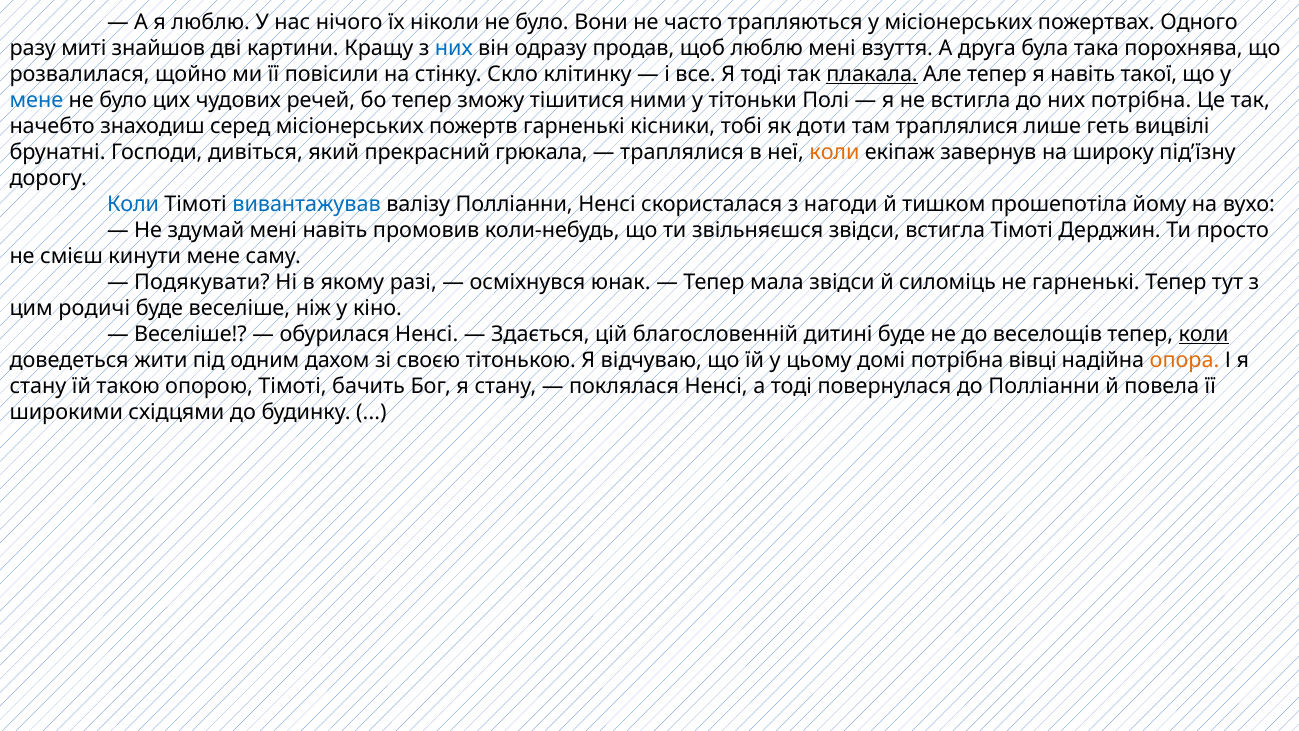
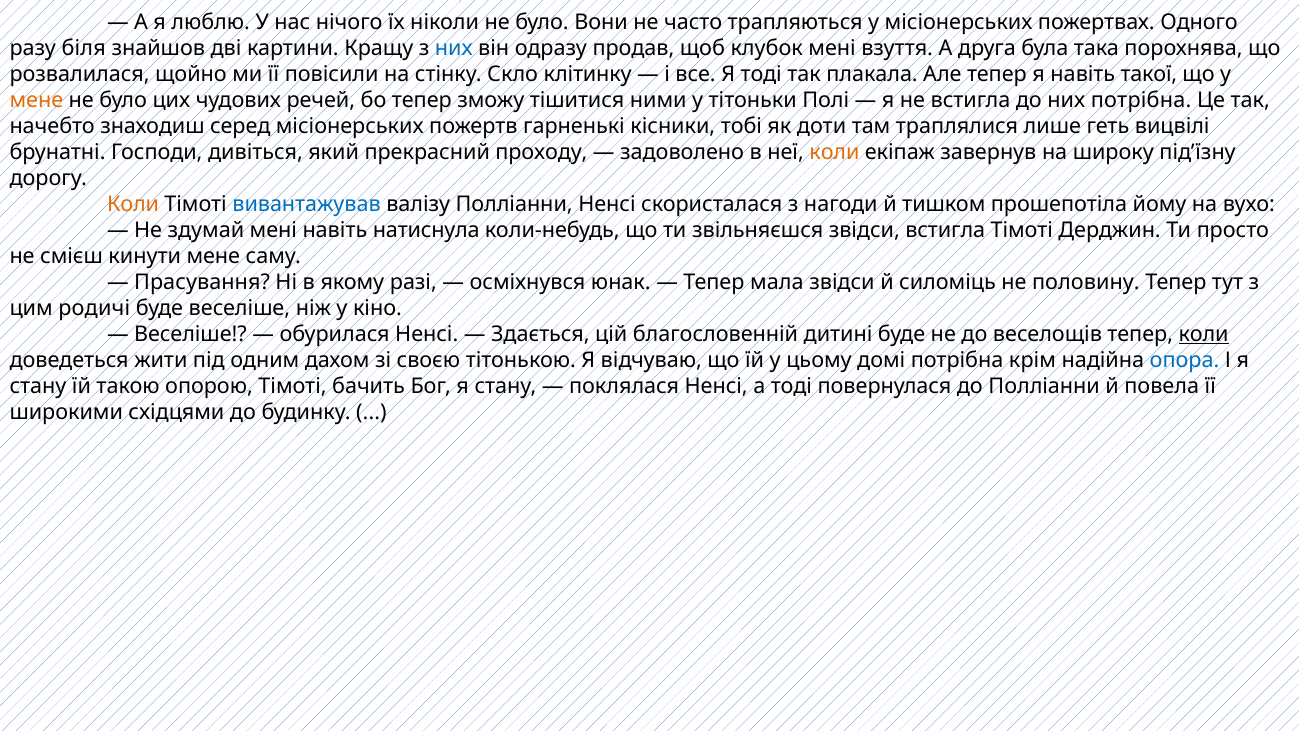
миті: миті -> біля (84, 48)
щоб люблю: люблю -> клубок (767, 48)
плакала underline: present -> none (872, 74)
мене colour: blue -> orange (36, 100)
грюкала: грюкала -> проходу (542, 152)
траплялися: траплялися -> задоволено (682, 152)
Коли colour: blue -> orange (133, 204)
промовив: промовив -> натиснула (426, 230)
Подякувати: Подякувати -> Прасування (202, 282)
не гарненькі: гарненькі -> половину (1086, 282)
вівці: вівці -> крім (1032, 360)
опора colour: orange -> blue (1185, 360)
